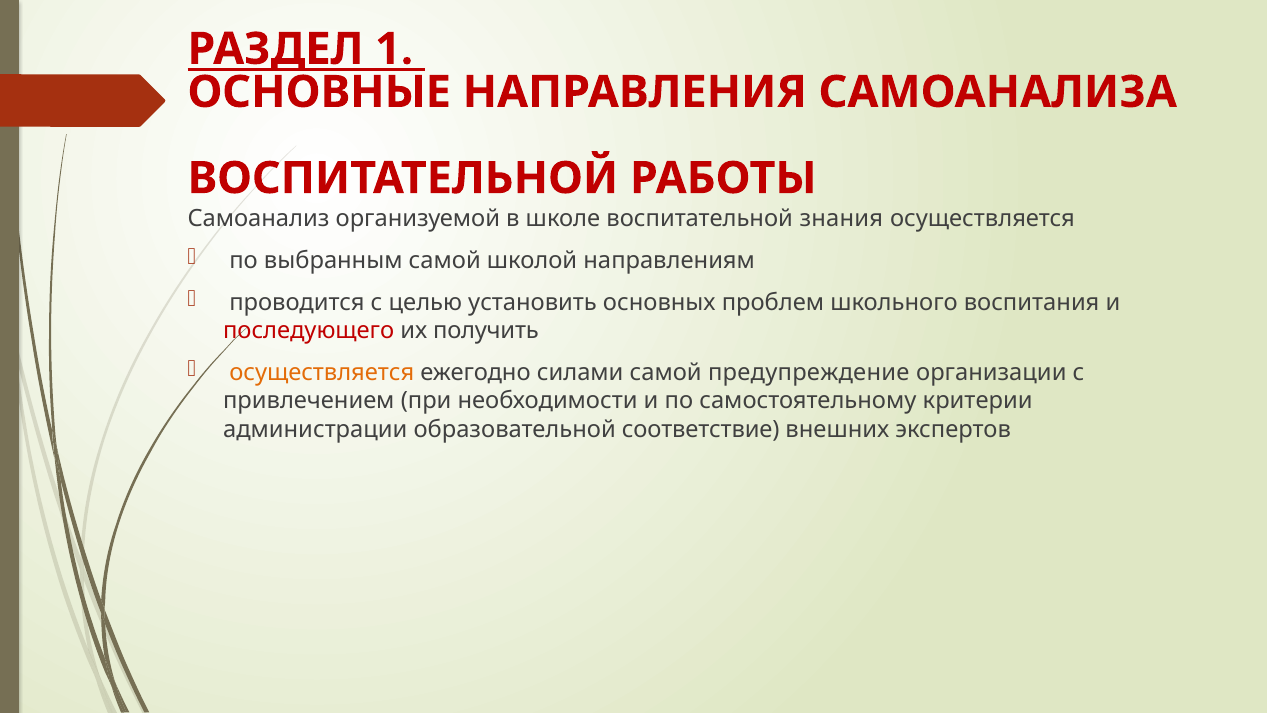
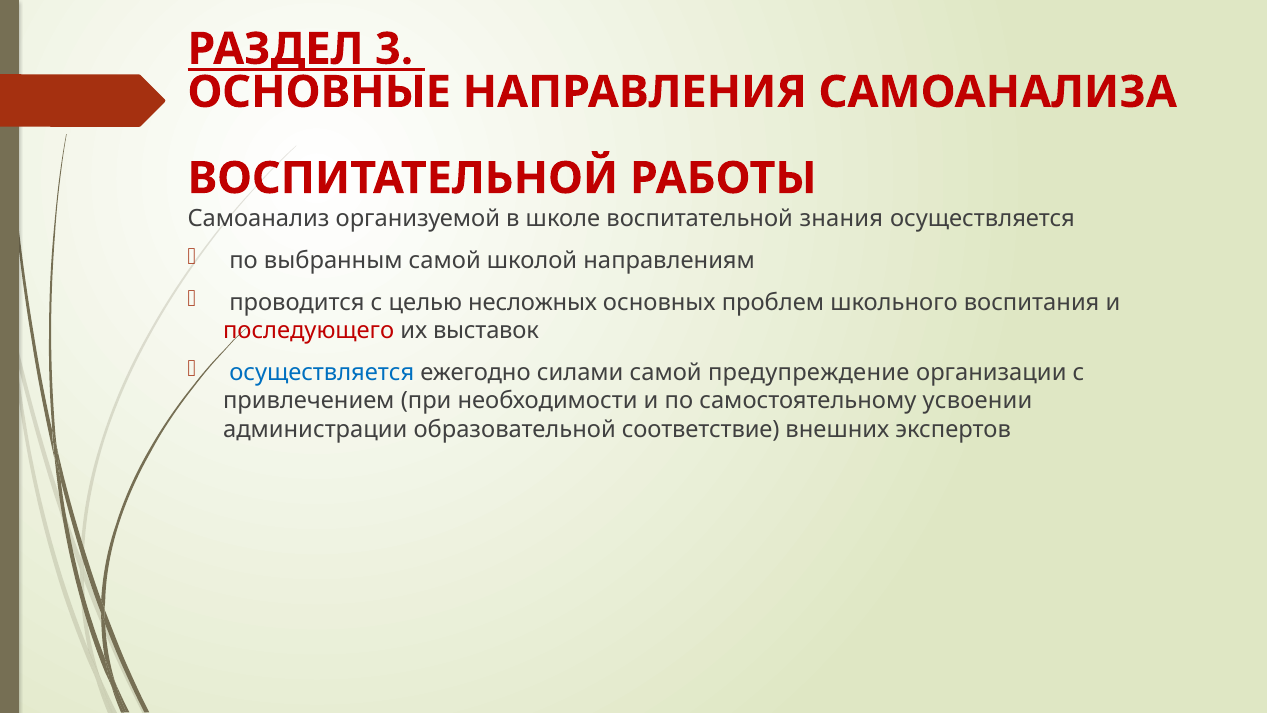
1: 1 -> 3 (394, 49)
установить: установить -> несложных (533, 302)
получить: получить -> выставок (486, 331)
осуществляется colour: orange -> blue (322, 372)
критерии: критерии -> усвоении (978, 401)
